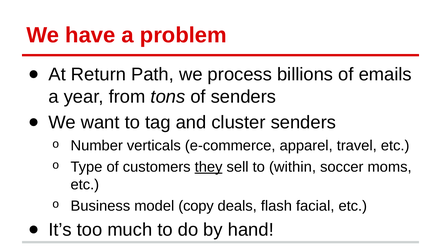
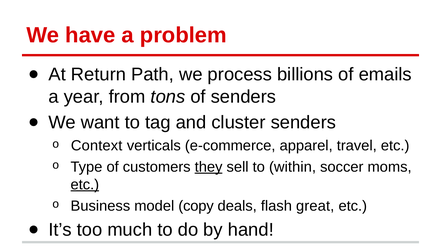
Number: Number -> Context (97, 146)
etc underline: none -> present (85, 185)
facial: facial -> great (315, 206)
